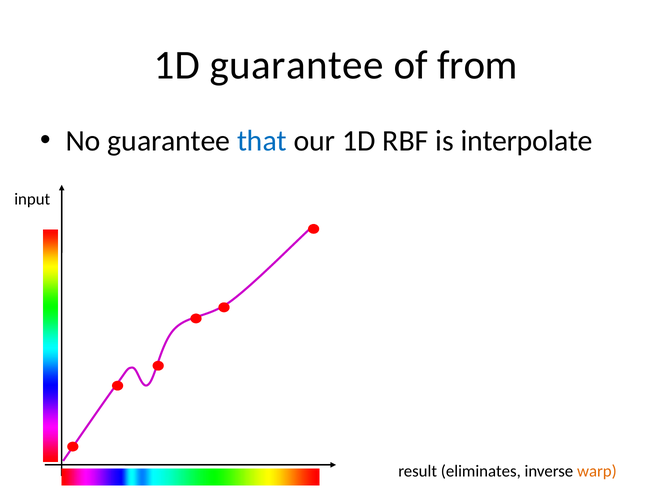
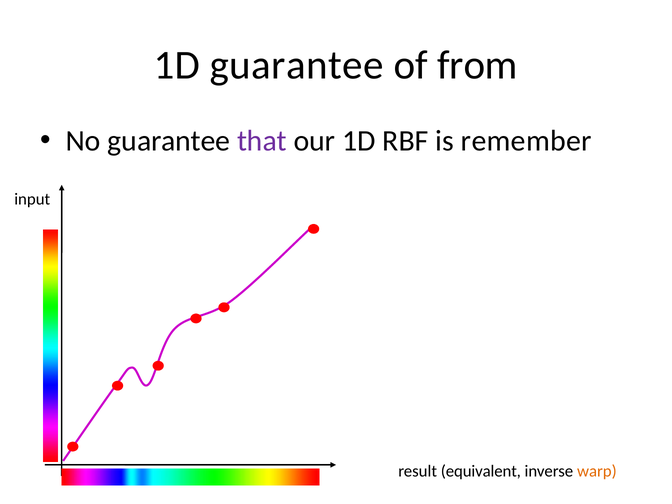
that colour: blue -> purple (262, 141)
interpolate: interpolate -> remember (526, 141)
eliminates: eliminates -> equivalent (481, 471)
